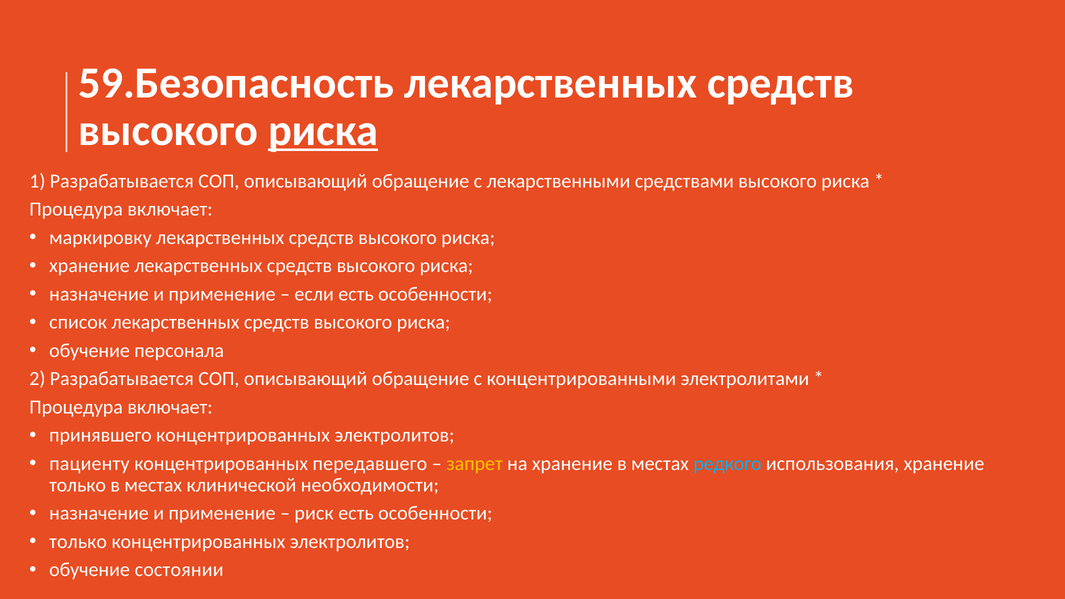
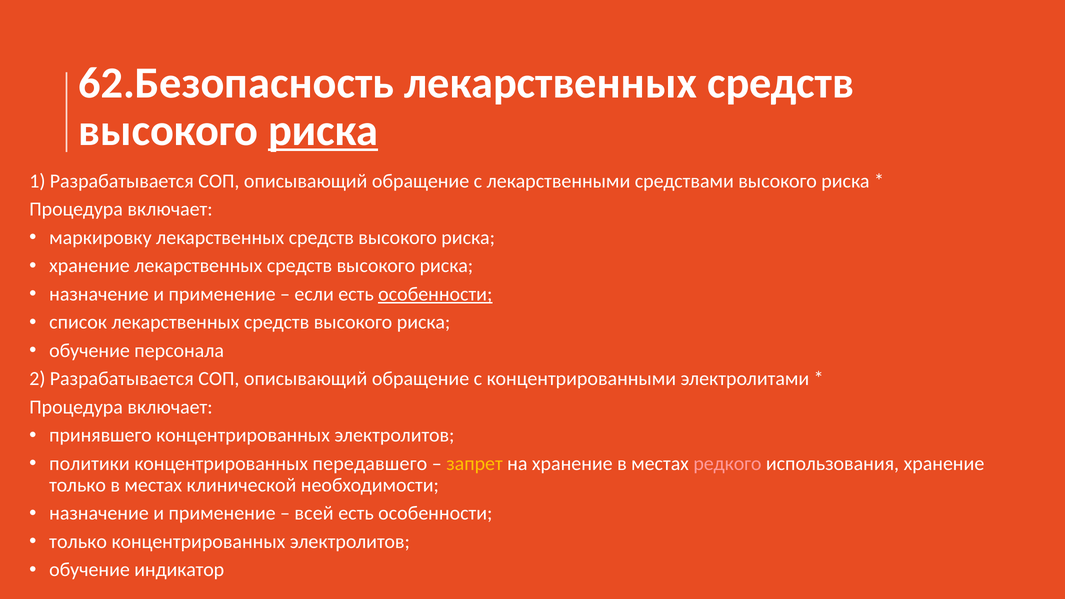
59.Безопасность: 59.Безопасность -> 62.Безопасность (236, 83)
особенности underline: none -> present (435, 294)
пациенту: пациенту -> политики (90, 464)
редкого colour: light blue -> pink (727, 464)
риск: риск -> всей (314, 513)
состоянии: состоянии -> индикатор (179, 570)
